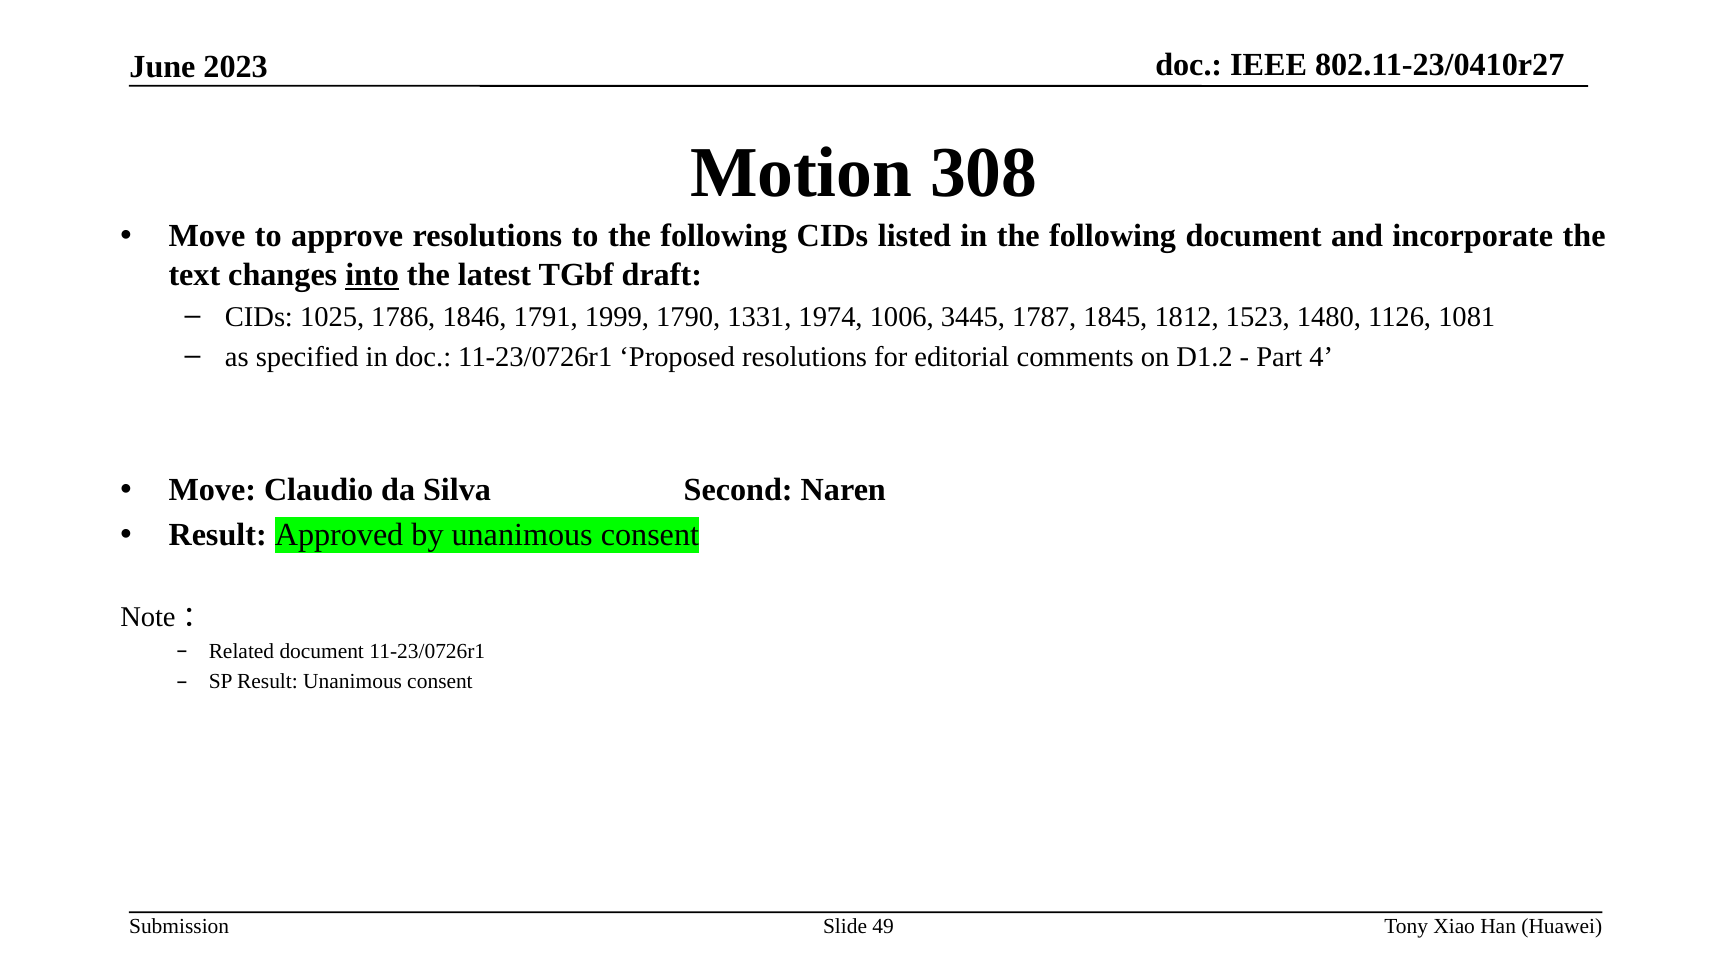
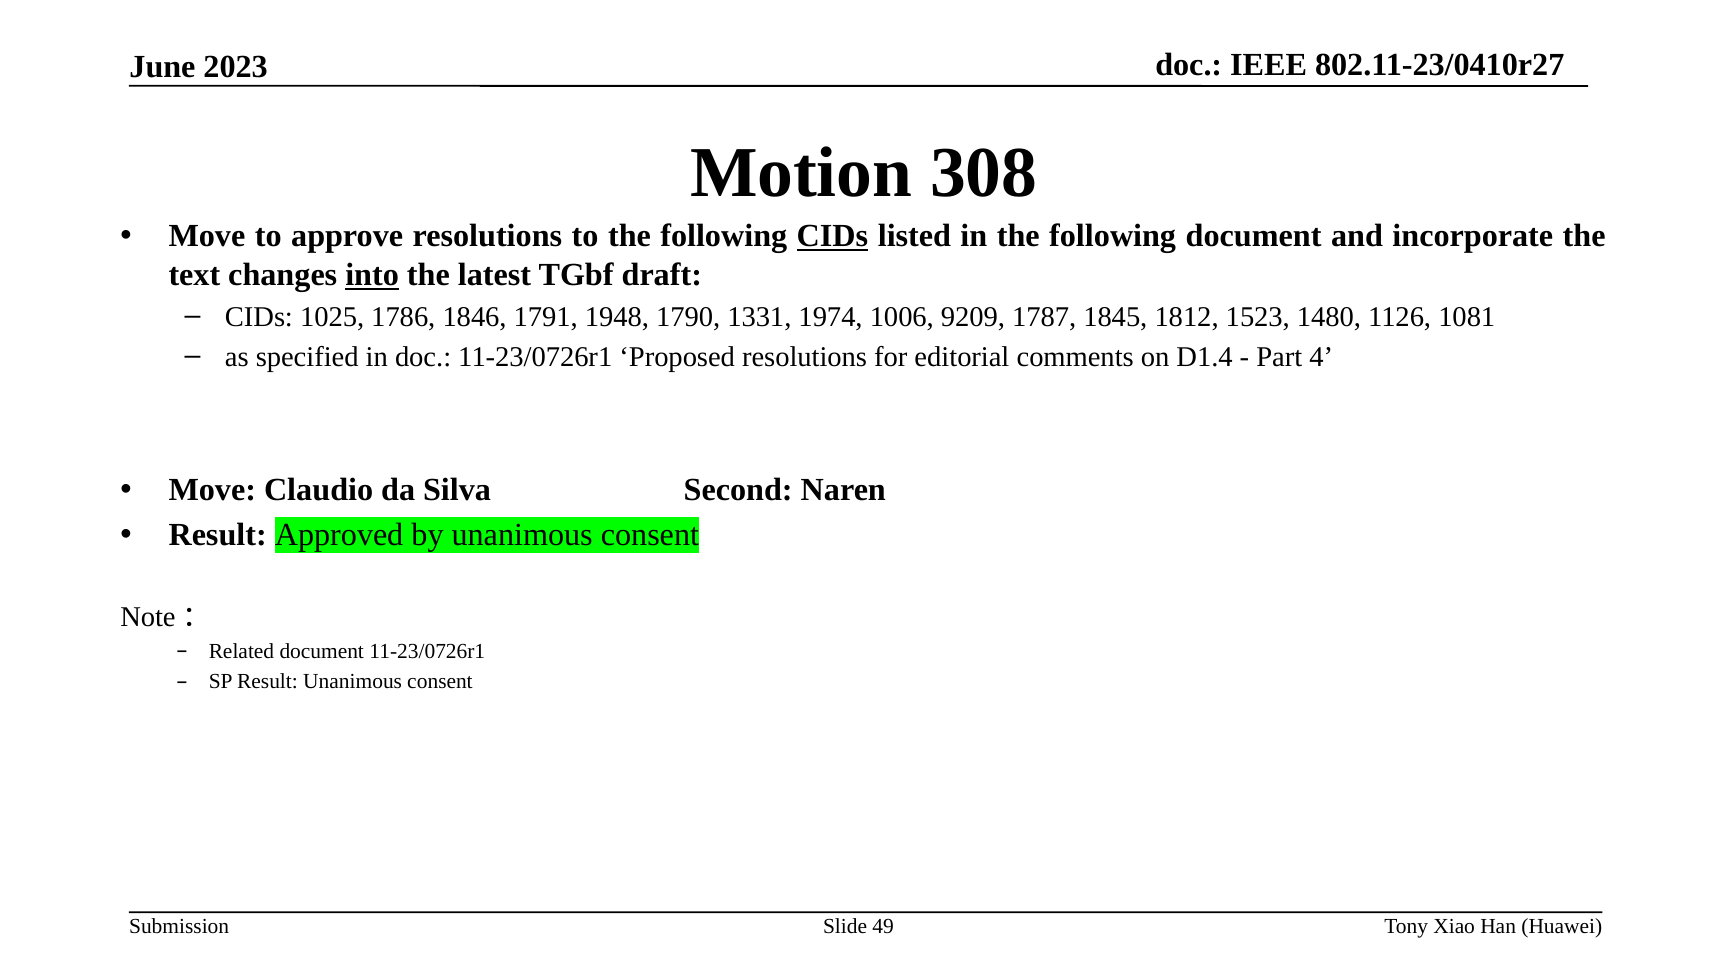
CIDs underline: none -> present (832, 236)
1999: 1999 -> 1948 (617, 317)
3445: 3445 -> 9209 (973, 317)
D1.2: D1.2 -> D1.4 (1205, 357)
